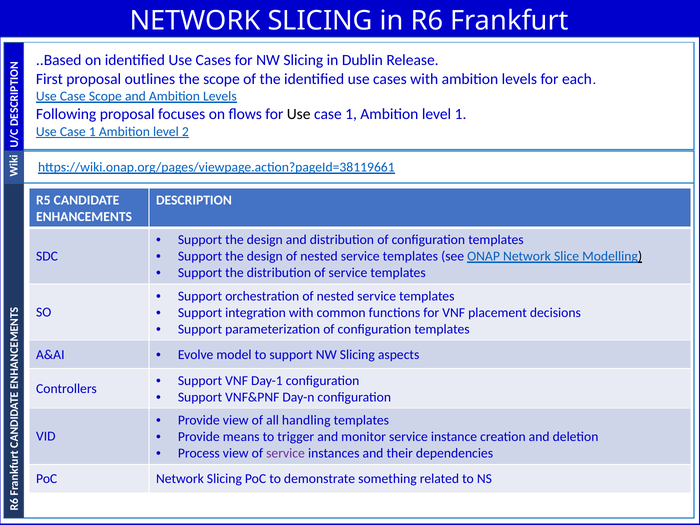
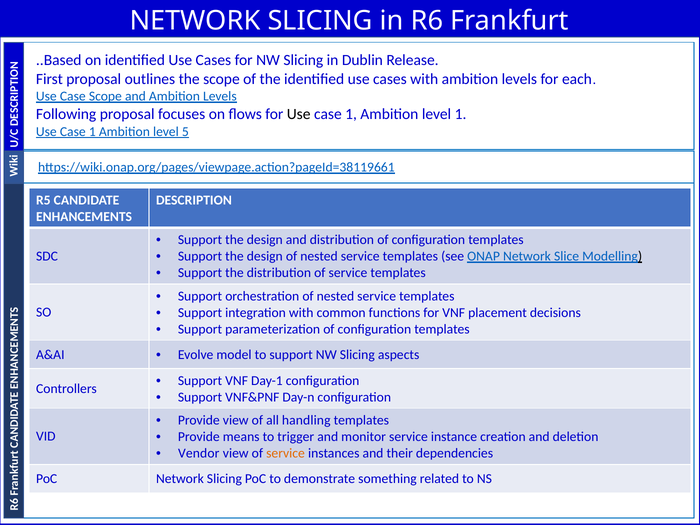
2: 2 -> 5 (185, 132)
Process: Process -> Vendor (199, 453)
service colour: purple -> orange (286, 453)
